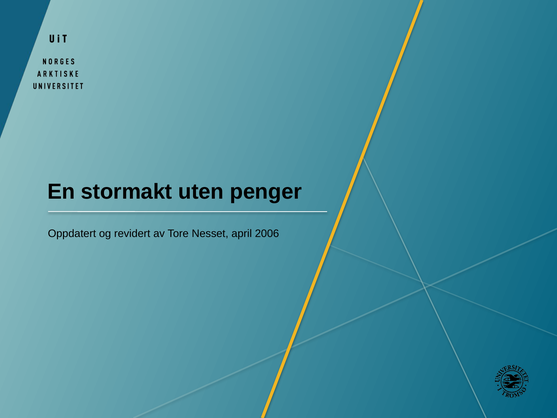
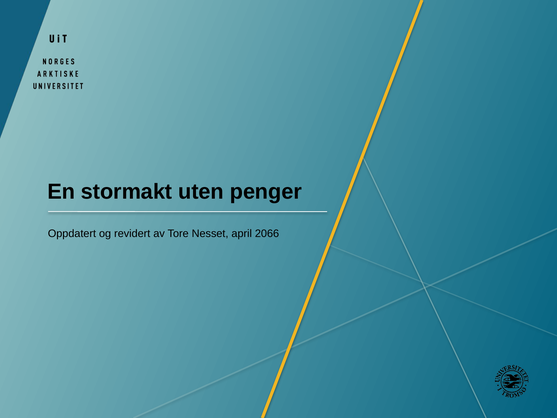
2006: 2006 -> 2066 (267, 233)
